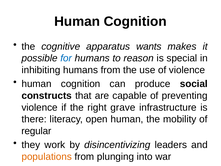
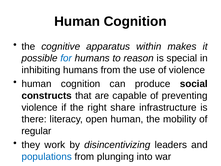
wants: wants -> within (149, 46)
grave: grave -> share (123, 107)
populations colour: orange -> blue (47, 156)
